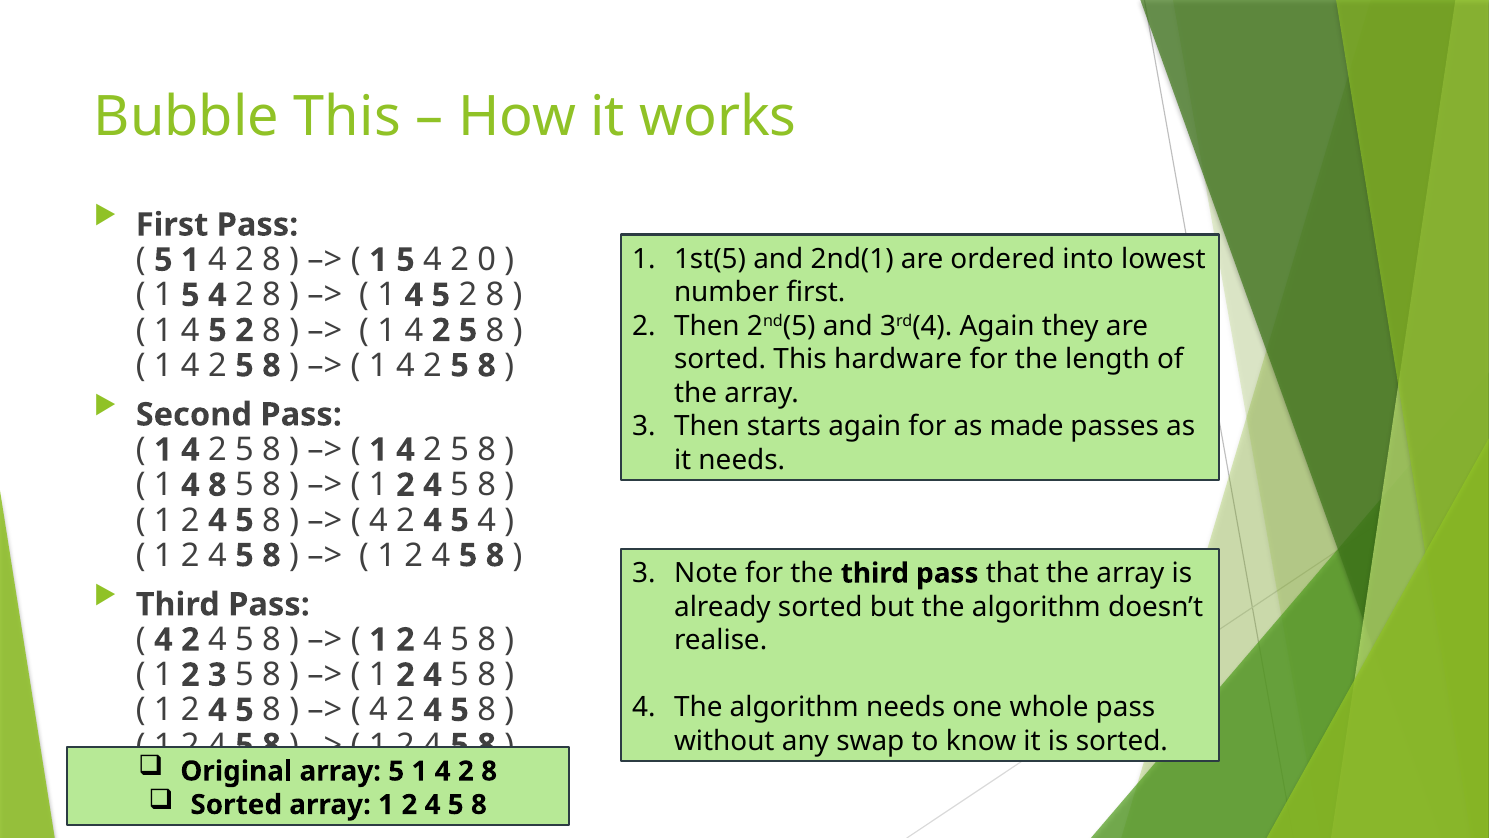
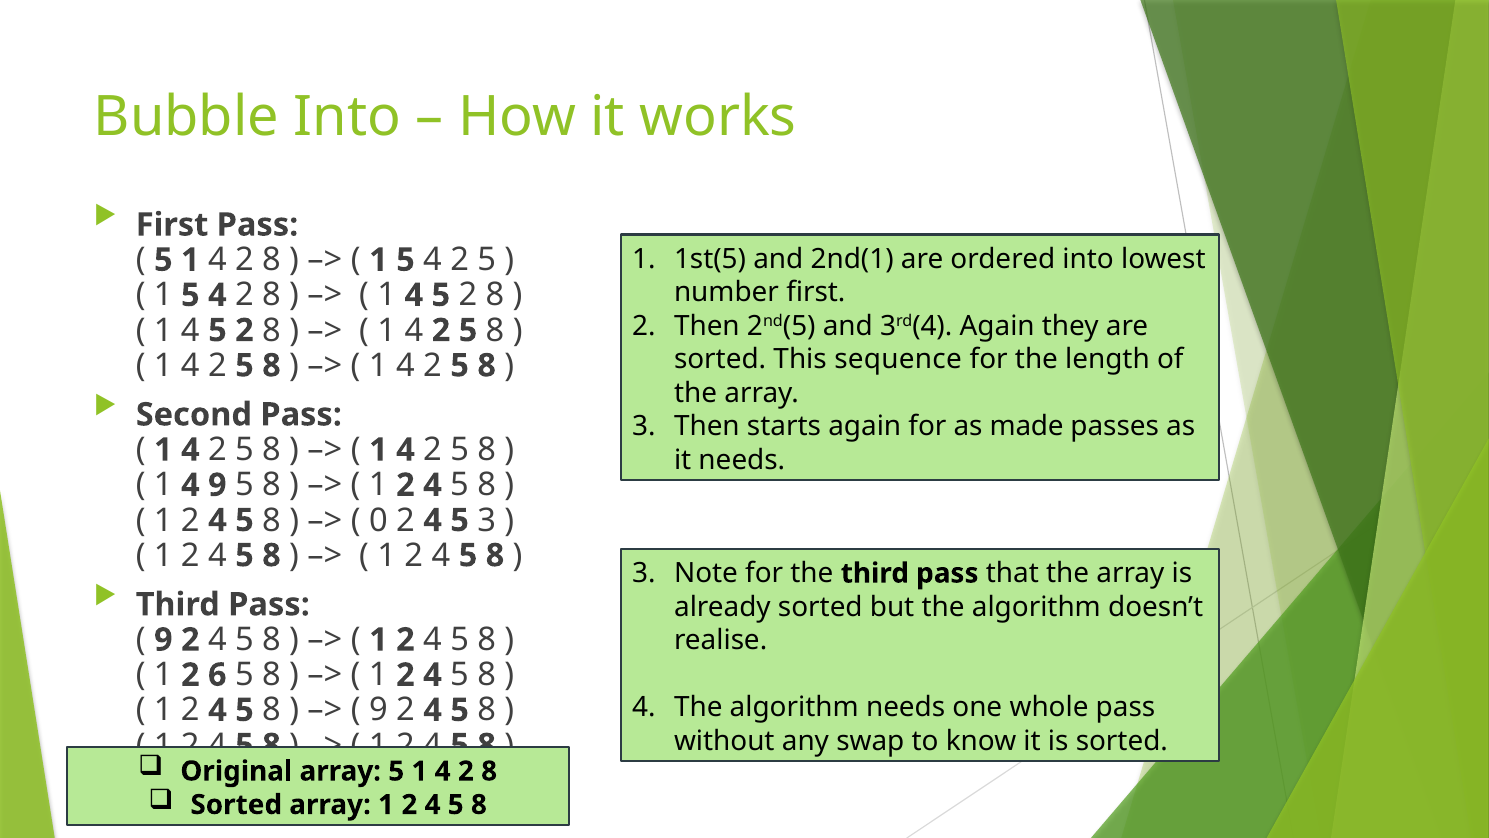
Bubble This: This -> Into (347, 117)
5 4 2 0: 0 -> 5 (487, 260)
hardware: hardware -> sequence (898, 359)
4 8: 8 -> 9 (217, 485)
4: 4 -> 0 (378, 520)
4 5 4: 4 -> 3 (487, 520)
4: 4 -> 9 (163, 639)
2 3: 3 -> 6 (217, 675)
4: 4 -> 9 (378, 710)
